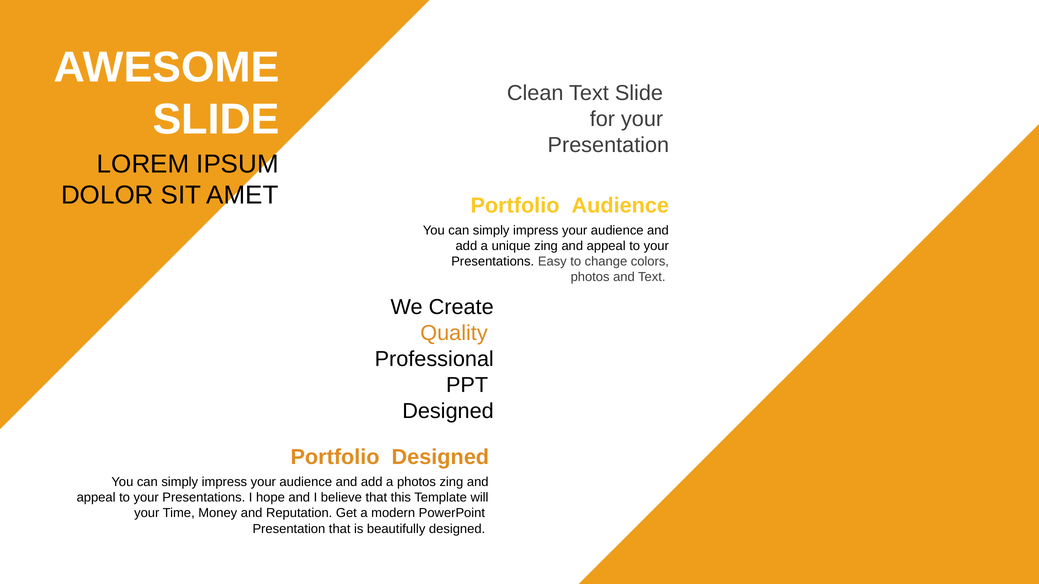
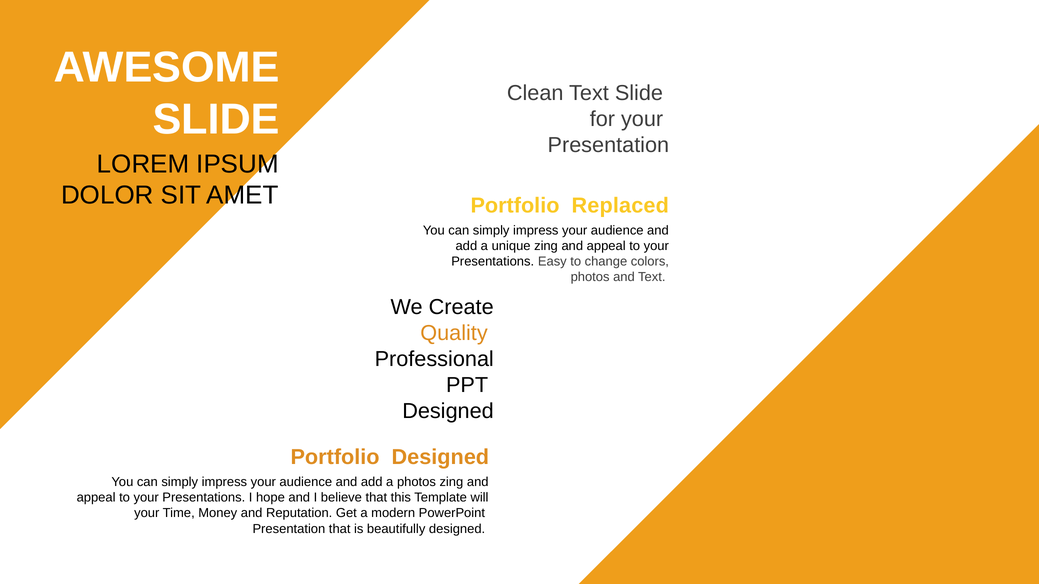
Portfolio Audience: Audience -> Replaced (620, 206)
